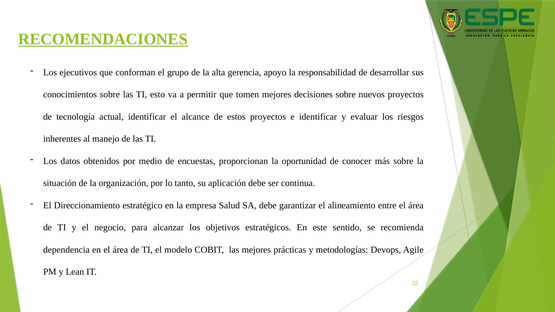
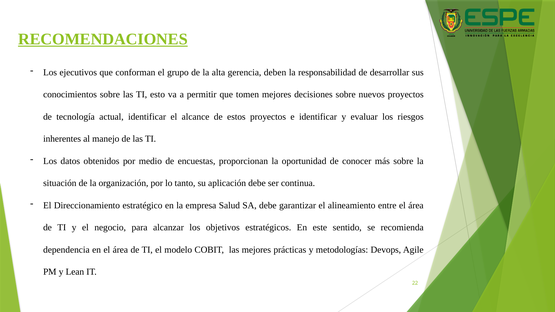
apoyo: apoyo -> deben (275, 72)
